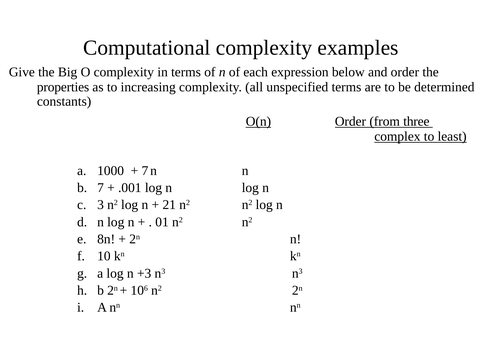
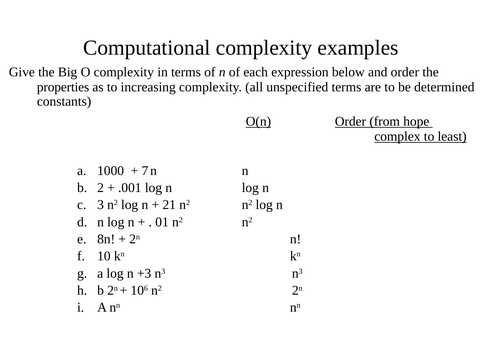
three: three -> hope (416, 122)
b 7: 7 -> 2 (101, 188)
